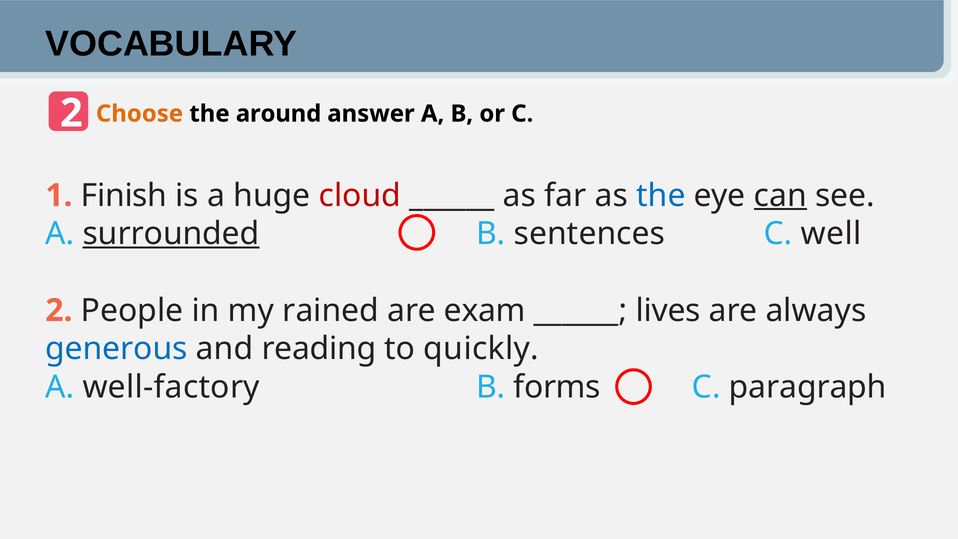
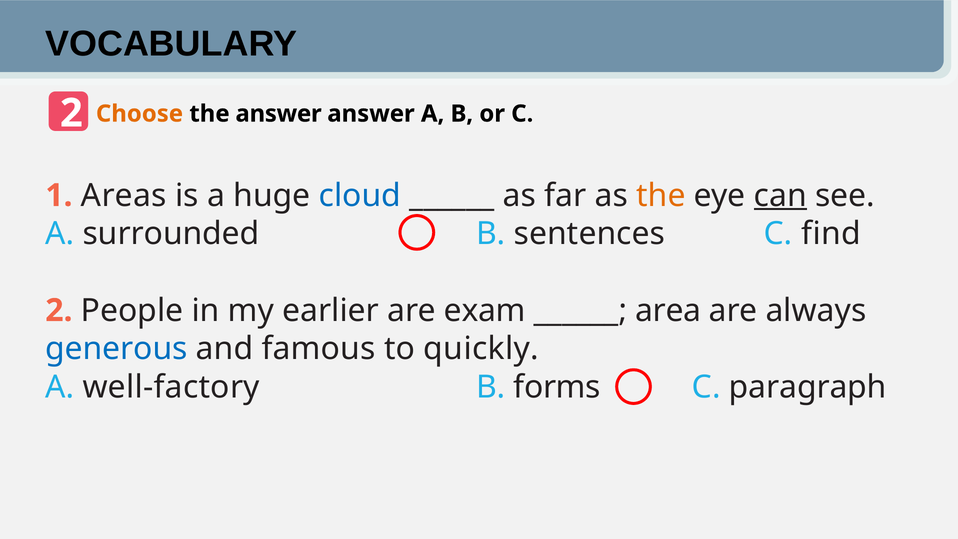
the around: around -> answer (279, 114)
Finish: Finish -> Areas (124, 195)
cloud colour: red -> blue (360, 195)
the colour: blue -> orange (661, 195)
surrounded underline: present -> none (171, 234)
well: well -> find (831, 234)
rained: rained -> earlier (331, 310)
lives: lives -> area (668, 310)
reading: reading -> famous (319, 349)
